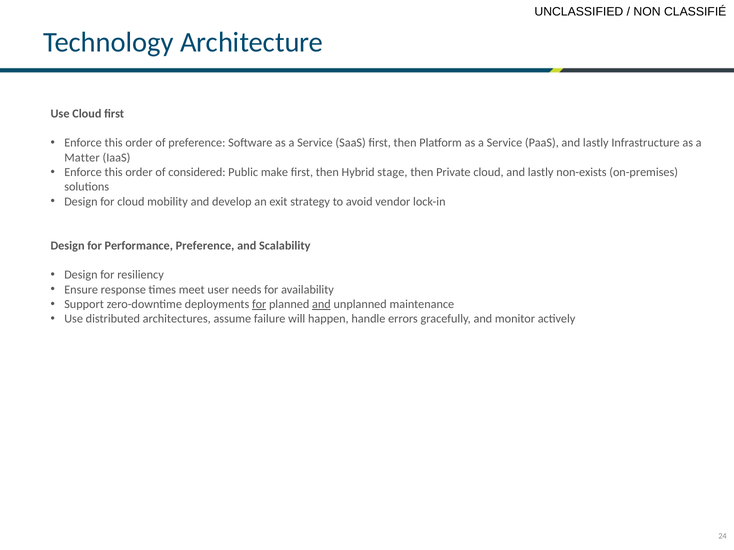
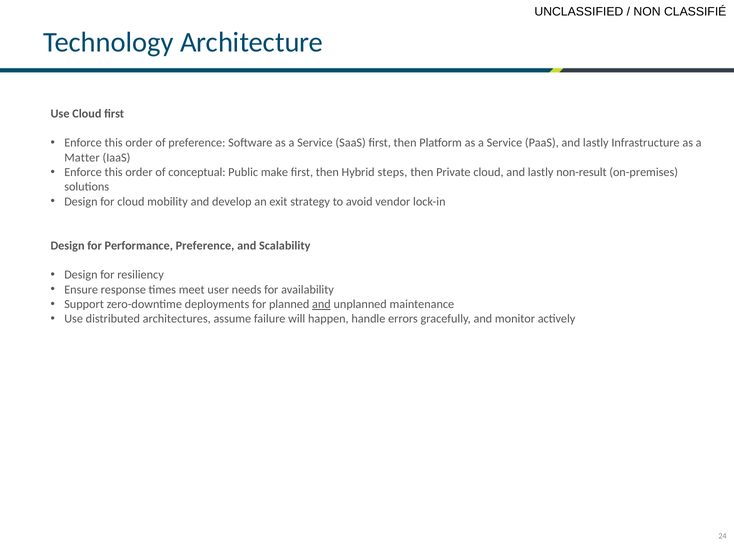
considered: considered -> conceptual (197, 172)
stage: stage -> steps (392, 172)
non-exists: non-exists -> non-result (581, 172)
for underline: present -> none (259, 304)
